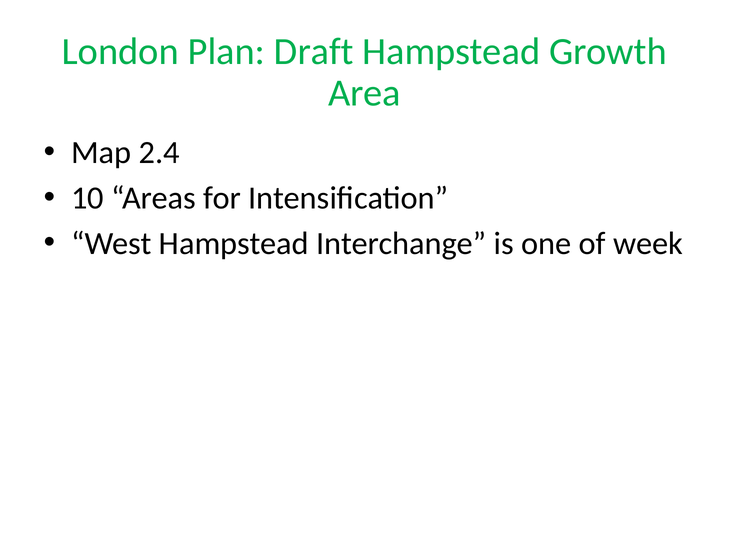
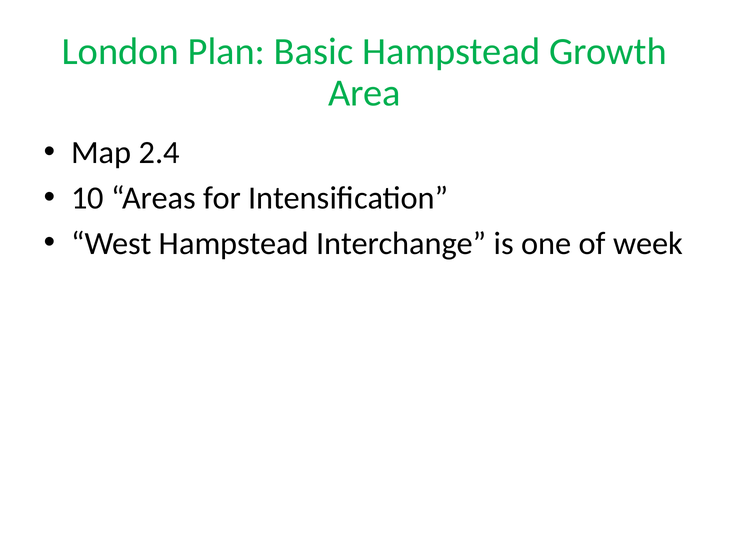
Draft: Draft -> Basic (314, 52)
